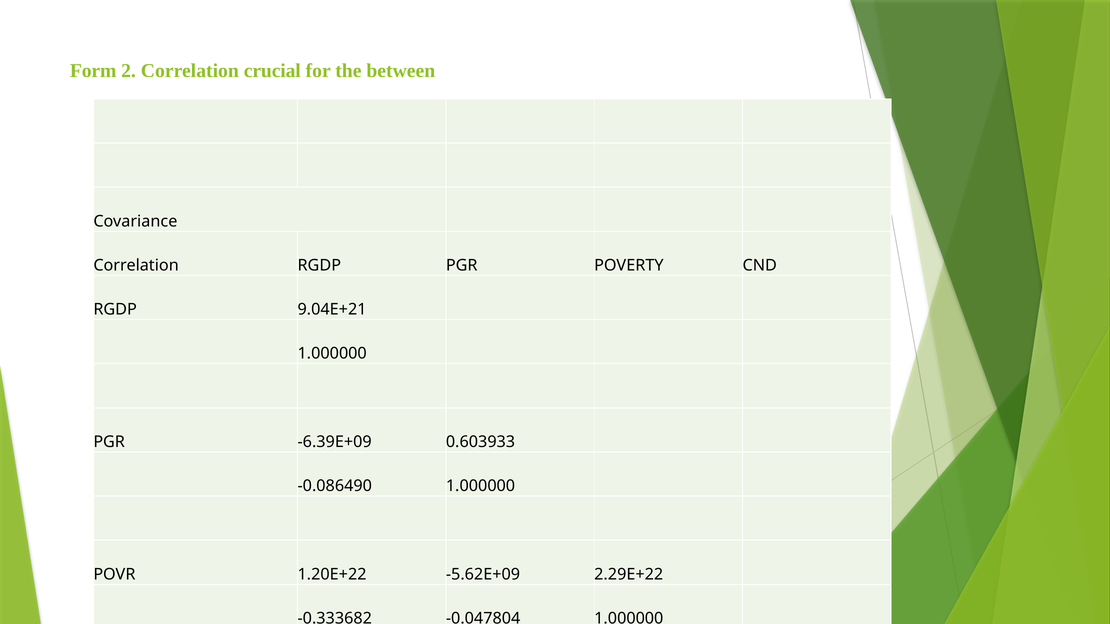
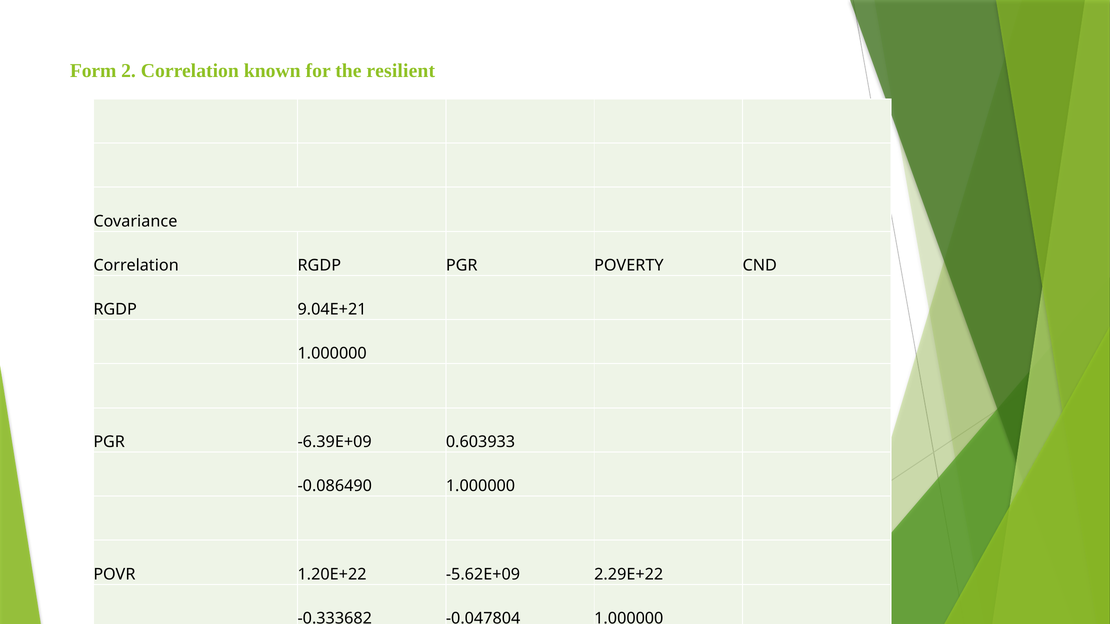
crucial: crucial -> known (272, 71)
between: between -> resilient (401, 71)
